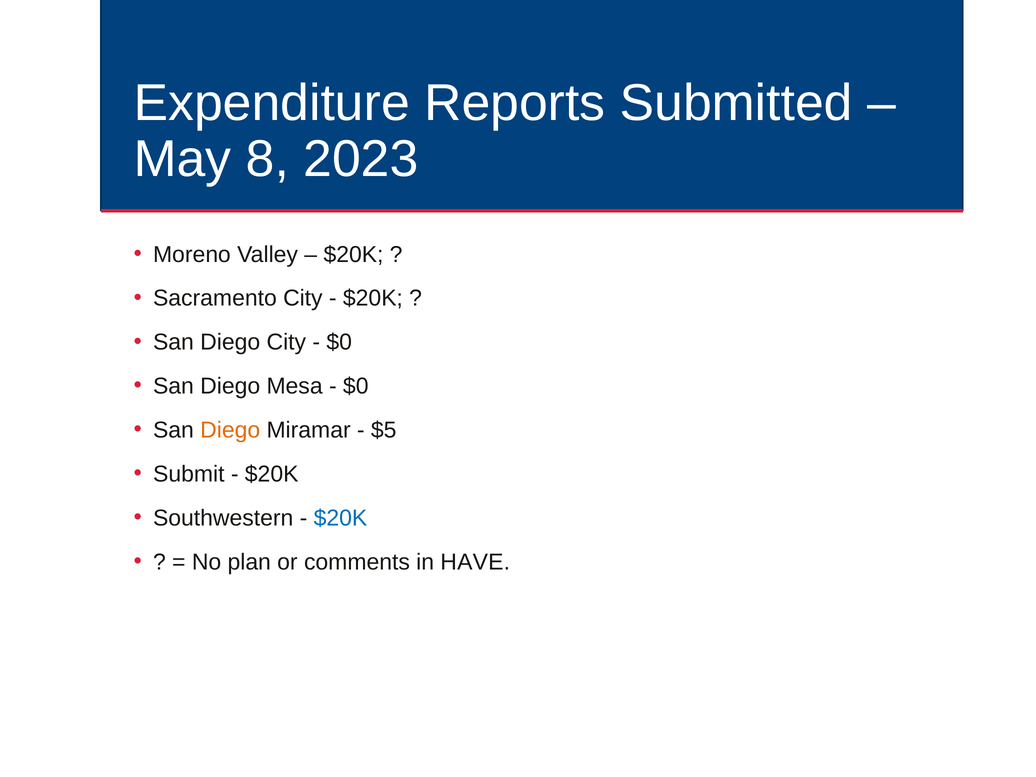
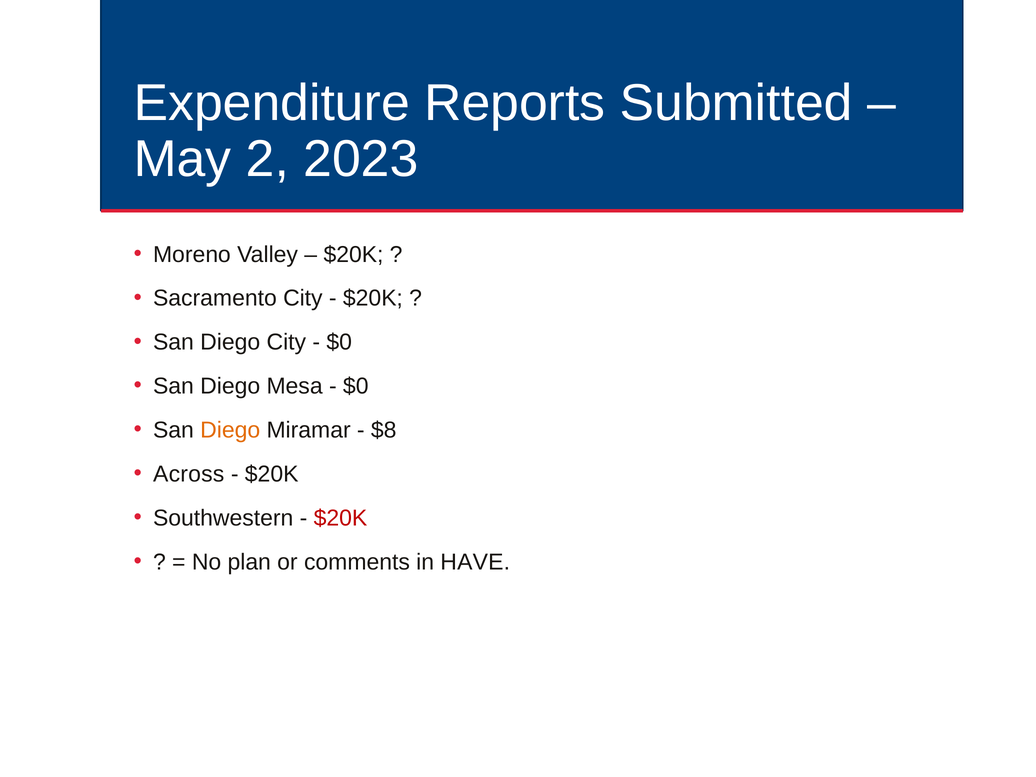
8: 8 -> 2 (267, 159)
$5: $5 -> $8 (384, 430)
Submit: Submit -> Across (189, 474)
$20K colour: blue -> red (340, 518)
